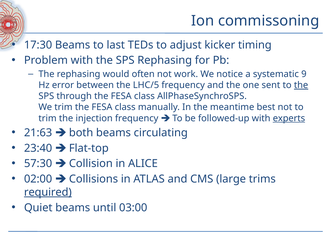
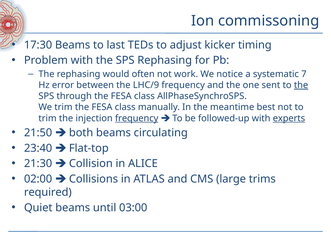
9: 9 -> 7 (304, 74)
LHC/5: LHC/5 -> LHC/9 (146, 85)
frequency underline: none -> present (137, 118)
21:63: 21:63 -> 21:50 (38, 133)
57:30: 57:30 -> 21:30 (38, 164)
required underline: present -> none (48, 192)
